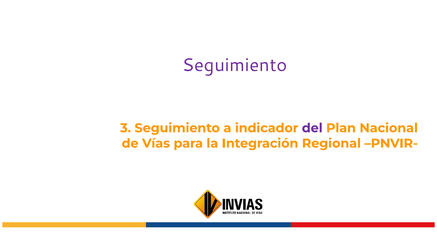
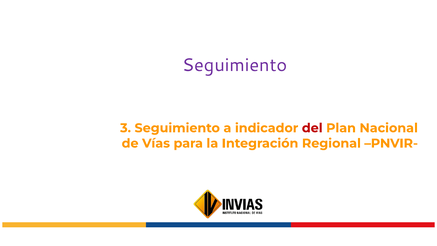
del colour: purple -> red (312, 128)
